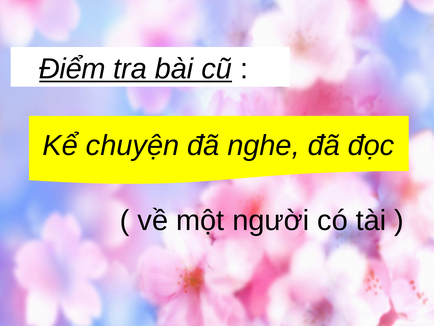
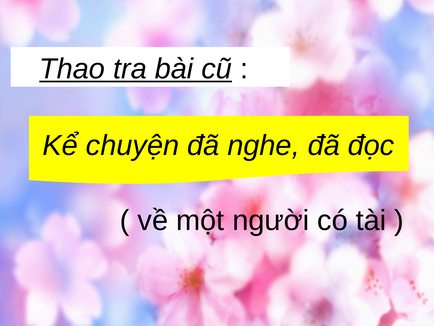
Điểm: Điểm -> Thao (72, 69)
